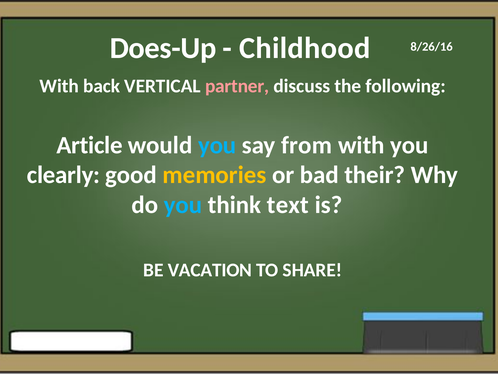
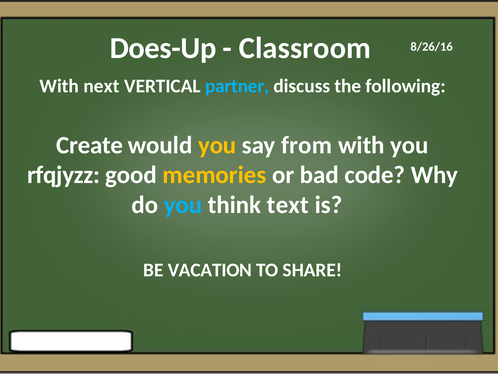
Childhood: Childhood -> Classroom (305, 48)
back: back -> next (102, 86)
partner colour: pink -> light blue (237, 86)
Article: Article -> Create (90, 145)
you colour: light blue -> yellow (217, 145)
clearly: clearly -> rfqjyzz (64, 175)
their: their -> code (375, 175)
